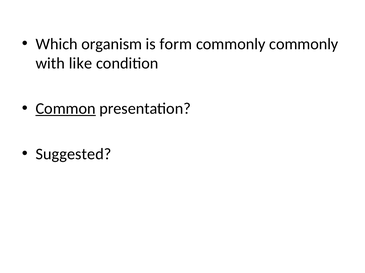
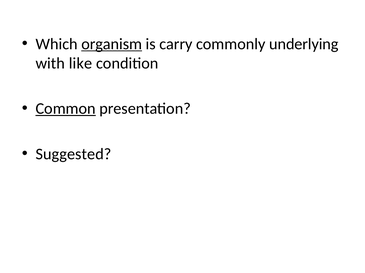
organism underline: none -> present (112, 44)
form: form -> carry (176, 44)
commonly commonly: commonly -> underlying (304, 44)
